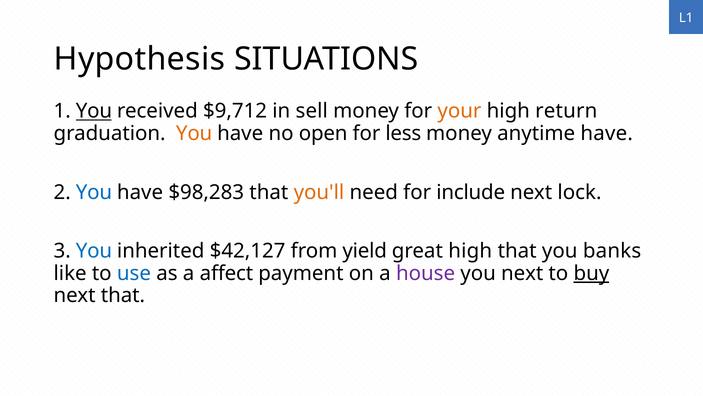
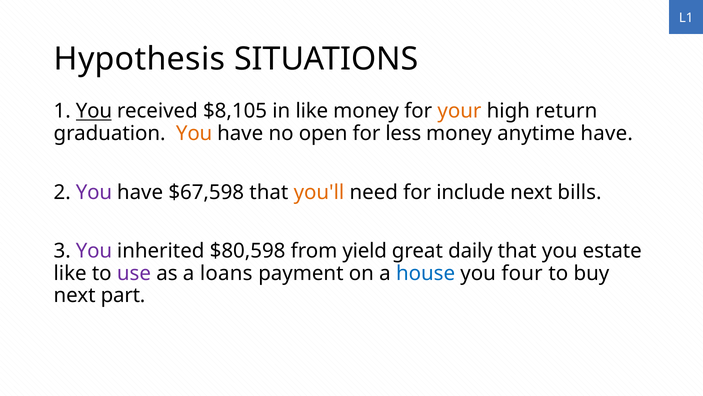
$9,712: $9,712 -> $8,105 (235, 111)
in sell: sell -> like (312, 111)
You colour: blue -> purple (94, 192)
$98,283: $98,283 -> $67,598 (206, 192)
lock: lock -> bills (580, 192)
You colour: blue -> purple (94, 251)
$42,127: $42,127 -> $80,598 (248, 251)
great high: high -> daily (470, 251)
banks: banks -> estate (612, 251)
use colour: blue -> purple (134, 273)
affect: affect -> loans (226, 273)
house colour: purple -> blue (426, 273)
you next: next -> four (522, 273)
buy underline: present -> none (591, 273)
next that: that -> part (123, 295)
